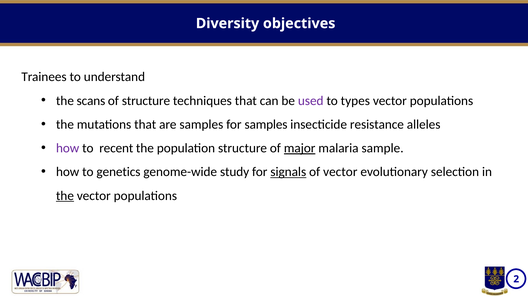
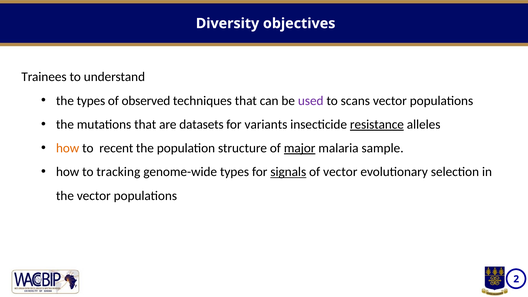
the scans: scans -> types (91, 101)
of structure: structure -> observed (146, 101)
types: types -> scans (355, 101)
are samples: samples -> datasets (201, 124)
for samples: samples -> variants (266, 124)
resistance underline: none -> present (377, 124)
how colour: purple -> orange (68, 148)
genetics: genetics -> tracking (118, 172)
genome-wide study: study -> types (235, 172)
the underline: present -> none (65, 196)
